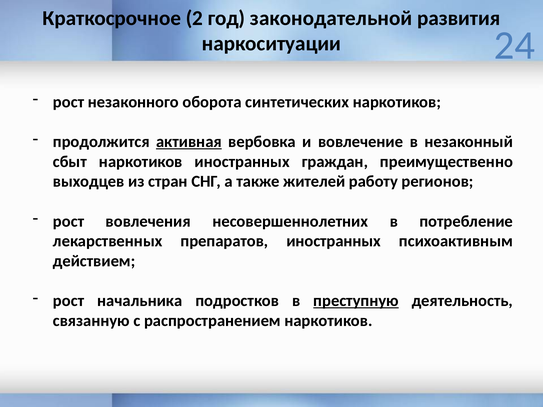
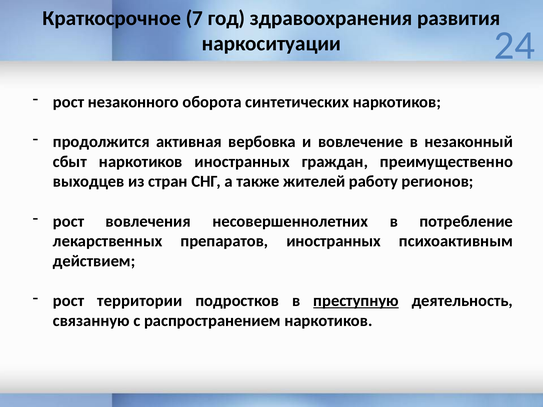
2: 2 -> 7 (194, 18)
законодательной: законодательной -> здравоохранения (331, 18)
активная underline: present -> none (189, 142)
начальника: начальника -> территории (140, 301)
